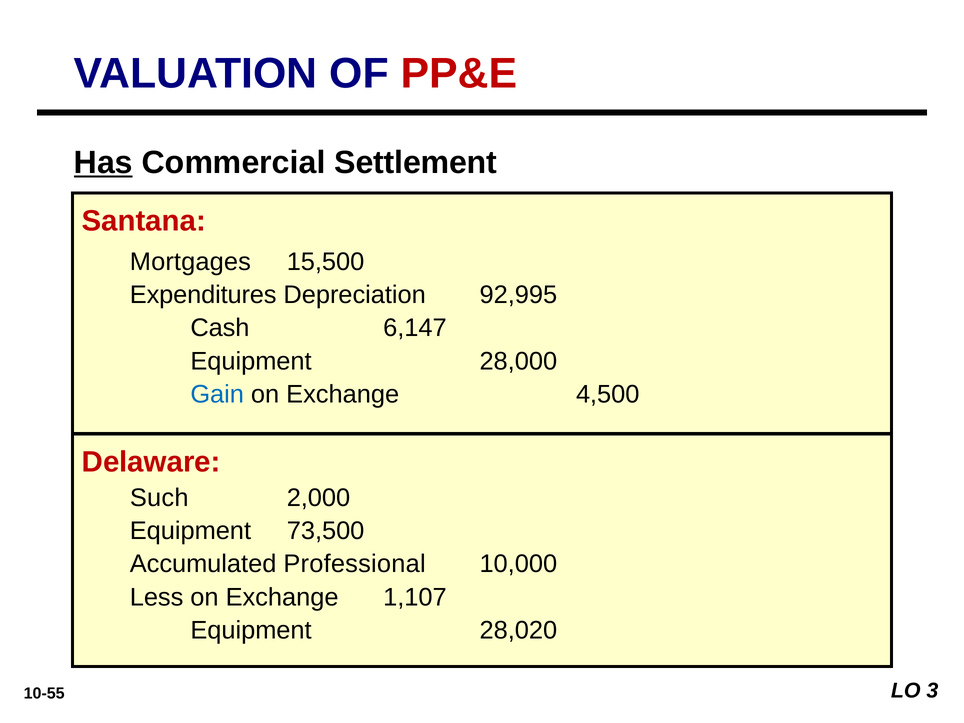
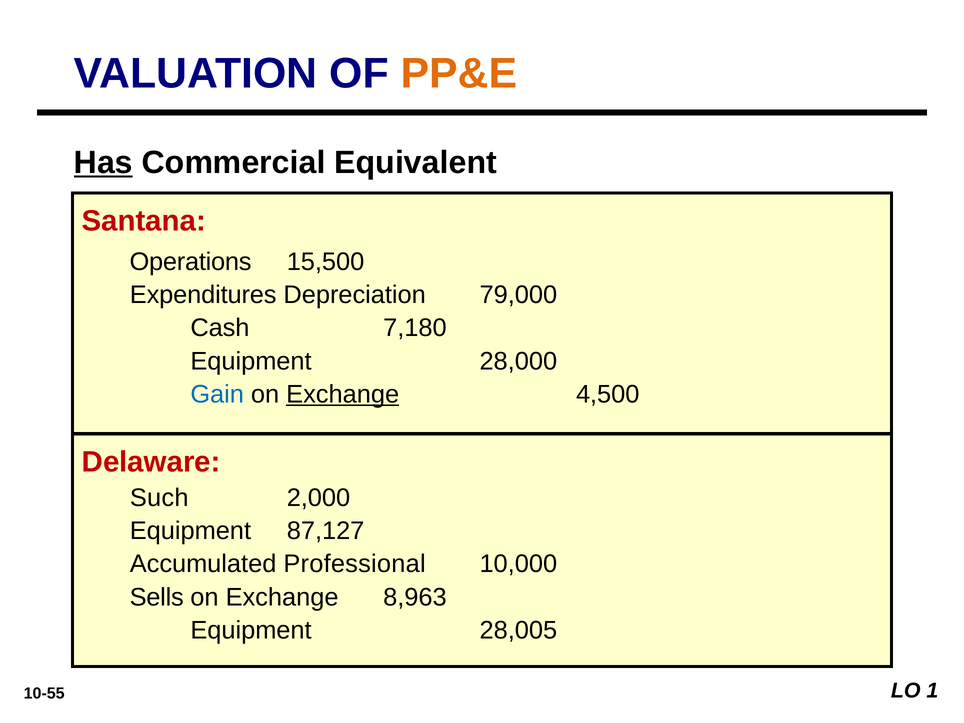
PP&E colour: red -> orange (459, 74)
Settlement: Settlement -> Equivalent (416, 163)
Mortgages: Mortgages -> Operations (191, 262)
92,995: 92,995 -> 79,000 (518, 295)
6,147: 6,147 -> 7,180 (415, 328)
Exchange underline: none -> present (343, 394)
73,500: 73,500 -> 87,127 (326, 531)
Less: Less -> Sells (157, 597)
1,107: 1,107 -> 8,963 (415, 597)
28,020: 28,020 -> 28,005 (518, 630)
3: 3 -> 1 (932, 691)
